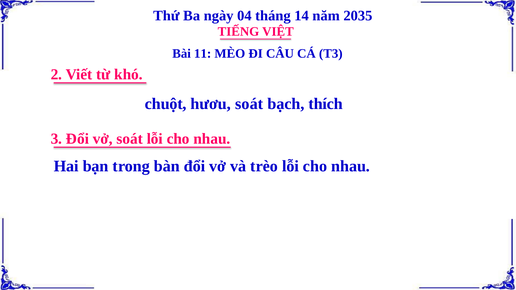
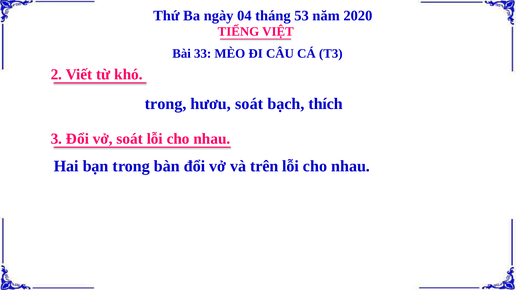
14: 14 -> 53 (302, 16)
2035: 2035 -> 2020 (358, 16)
11: 11 -> 33 (203, 53)
chuột: chuột -> trong (166, 104)
trèo: trèo -> trên (264, 166)
